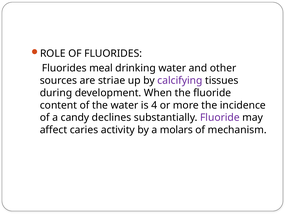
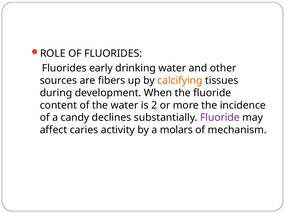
meal: meal -> early (101, 68)
striae: striae -> fibers (112, 80)
calcifying colour: purple -> orange (180, 80)
4: 4 -> 2 (154, 105)
